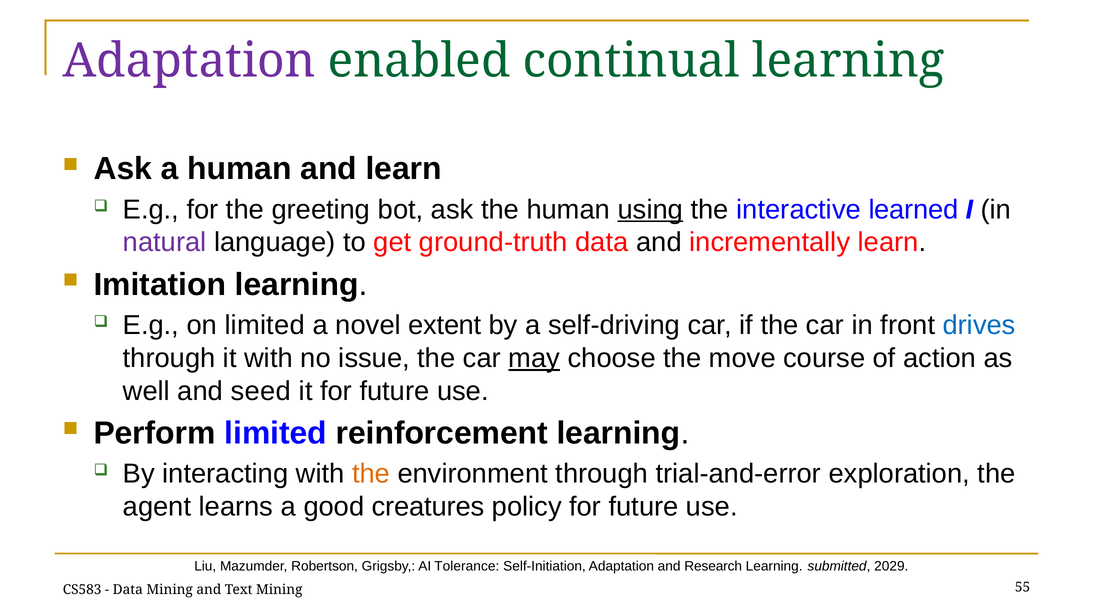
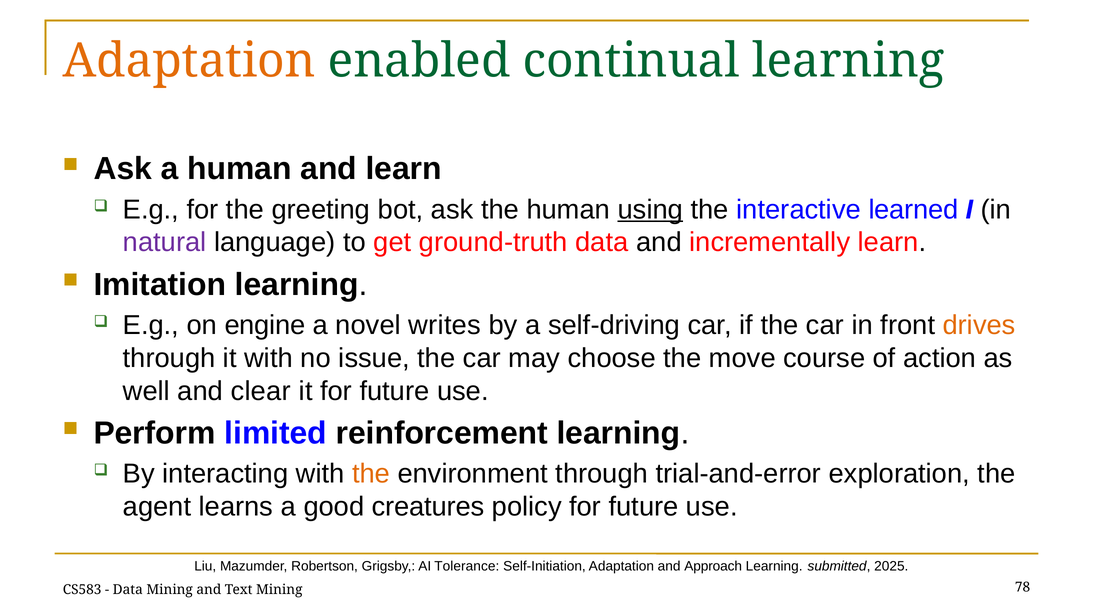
Adaptation colour: purple -> orange (189, 61)
on limited: limited -> engine (265, 325)
extent: extent -> writes (445, 325)
drives colour: blue -> orange (979, 325)
may underline: present -> none (534, 358)
seed: seed -> clear (261, 391)
Research: Research -> Approach (713, 566)
2029: 2029 -> 2025 (891, 566)
55: 55 -> 78 (1023, 587)
